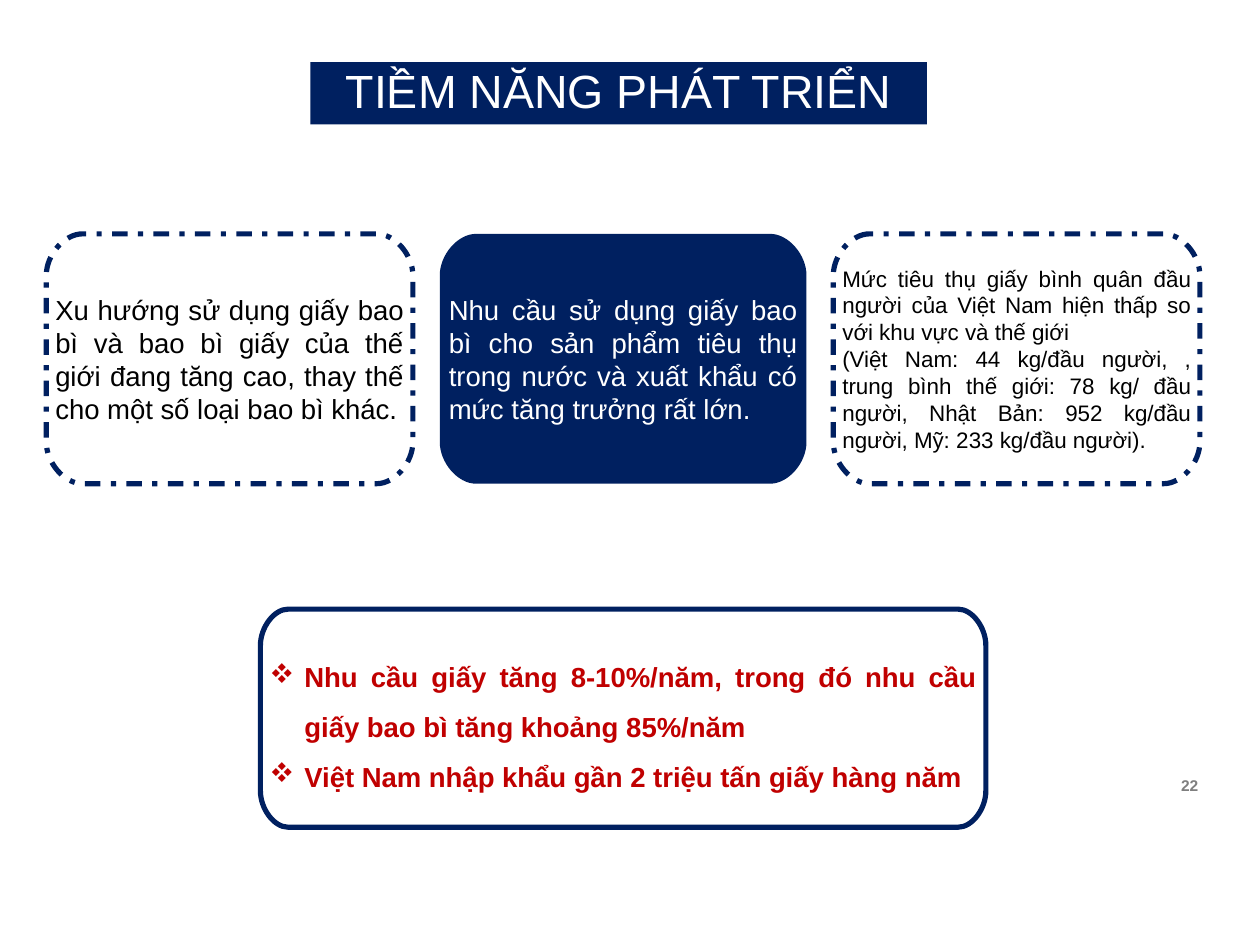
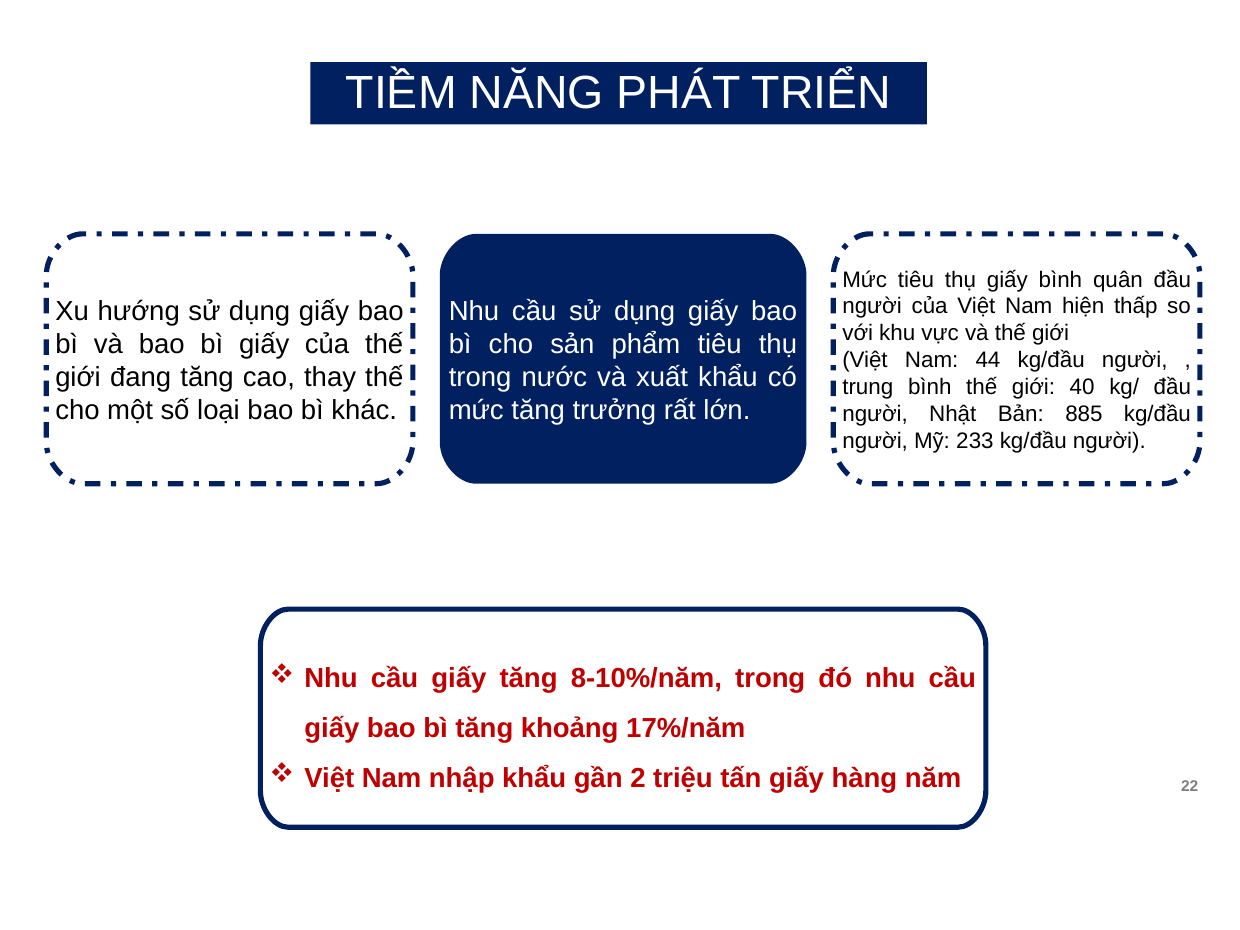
78: 78 -> 40 (1082, 387)
952: 952 -> 885 (1084, 414)
85%/năm: 85%/năm -> 17%/năm (686, 728)
